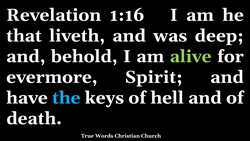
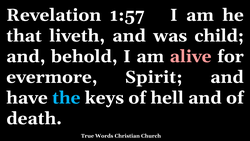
1:16: 1:16 -> 1:57 (127, 15)
deep: deep -> child (219, 36)
alive colour: light green -> pink (191, 56)
